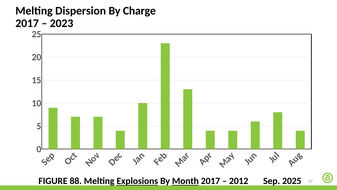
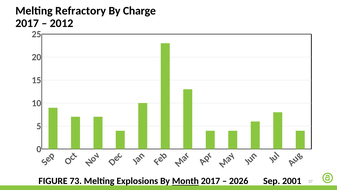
Dispersion: Dispersion -> Refractory (81, 11)
2023: 2023 -> 2012 (62, 23)
88: 88 -> 73 (76, 181)
Explosions underline: present -> none (137, 181)
2012: 2012 -> 2026 (239, 181)
2025: 2025 -> 2001 (292, 181)
